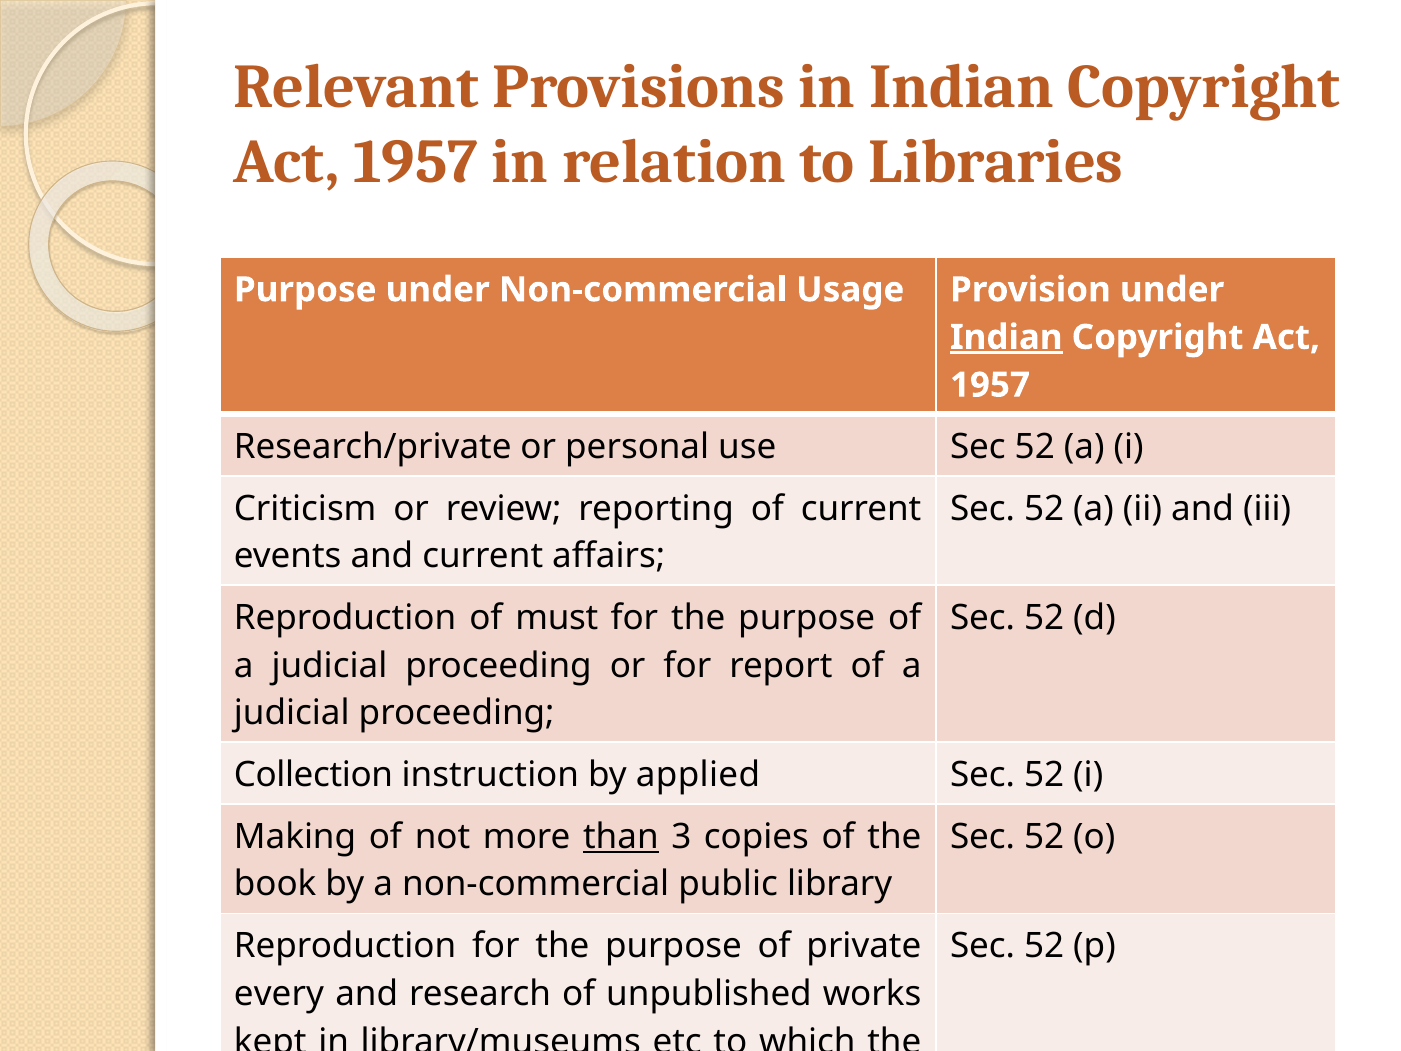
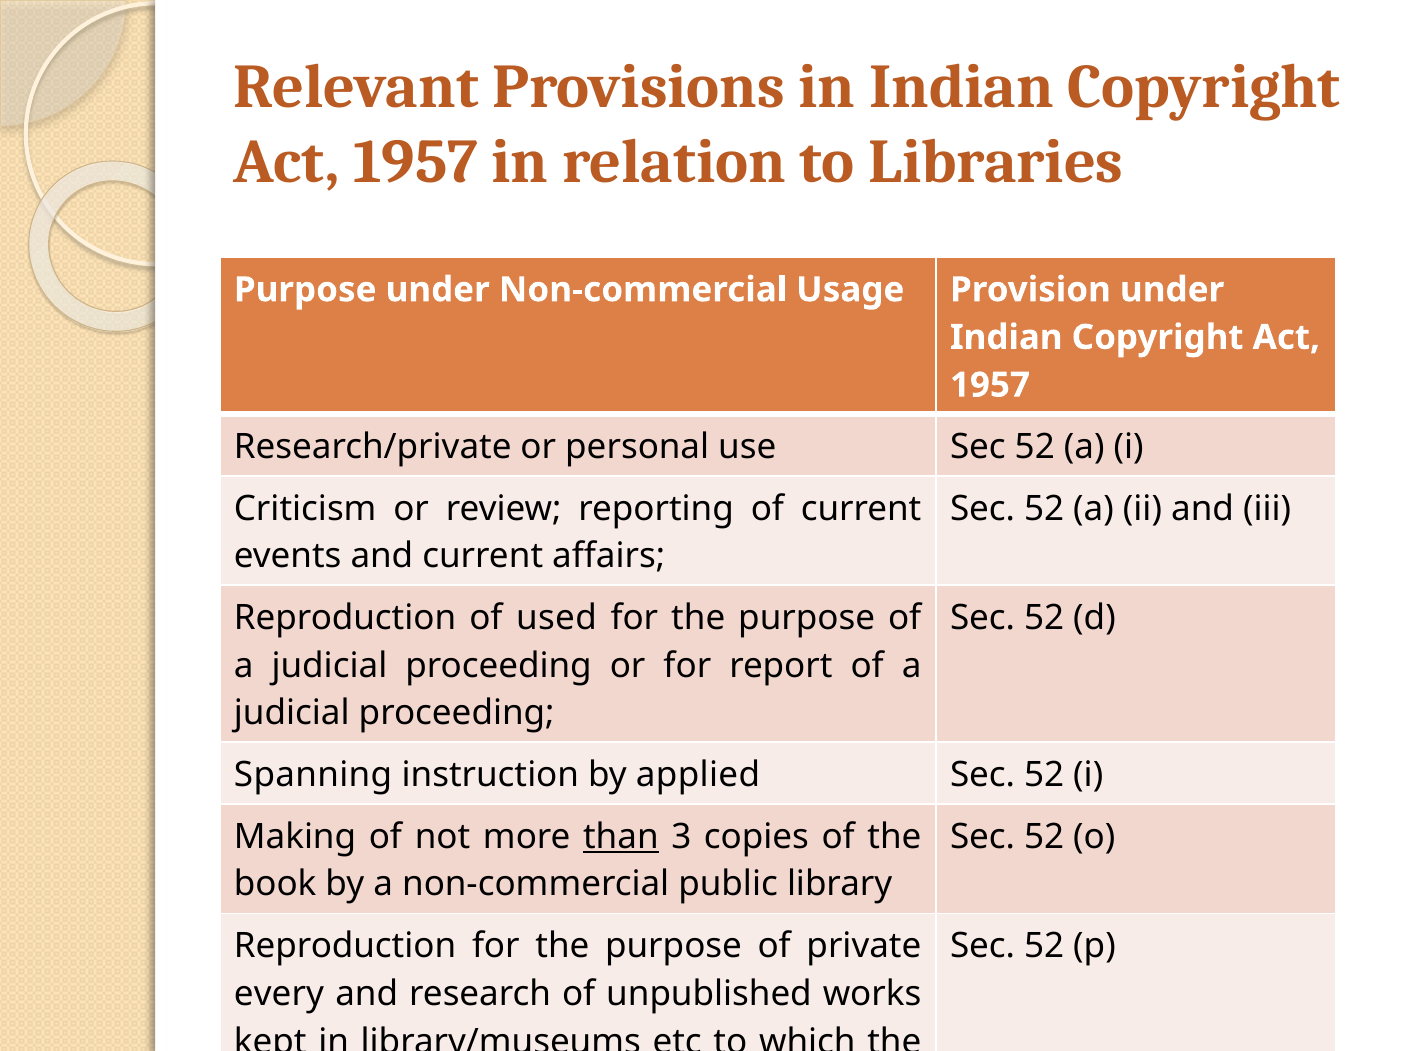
Indian underline: present -> none (1006, 337)
must: must -> used (556, 618)
Collection: Collection -> Spanning (313, 775)
